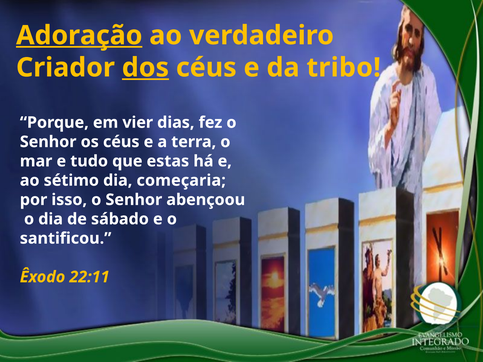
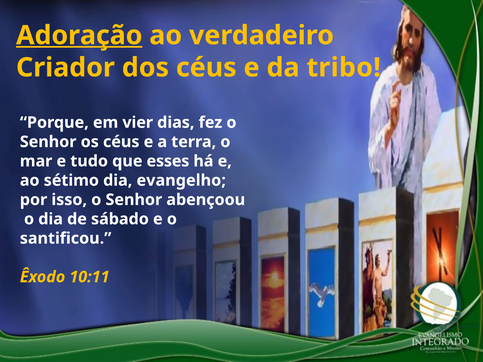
dos underline: present -> none (145, 68)
estas: estas -> esses (168, 161)
começaria: começaria -> evangelho (181, 181)
22:11: 22:11 -> 10:11 (89, 277)
